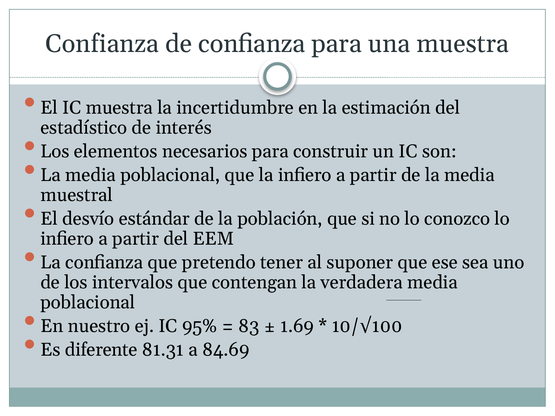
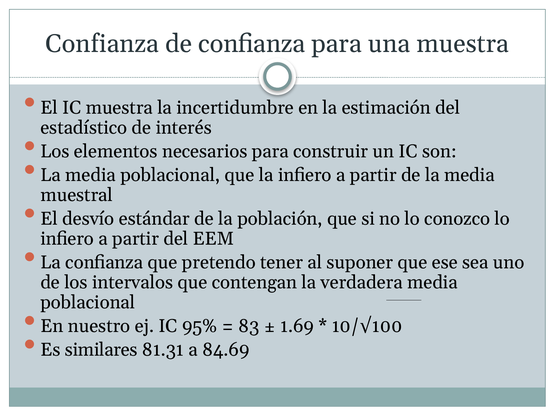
diferente: diferente -> similares (101, 350)
